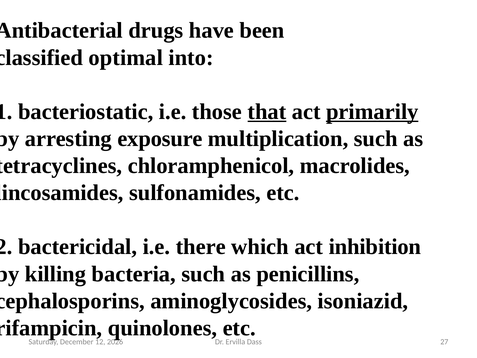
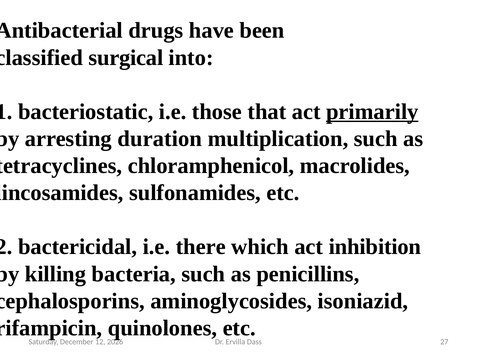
optimal: optimal -> surgical (126, 58)
that underline: present -> none (267, 112)
exposure: exposure -> duration (160, 139)
